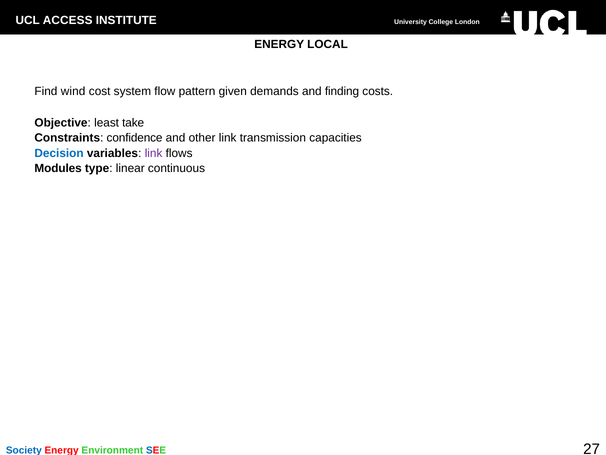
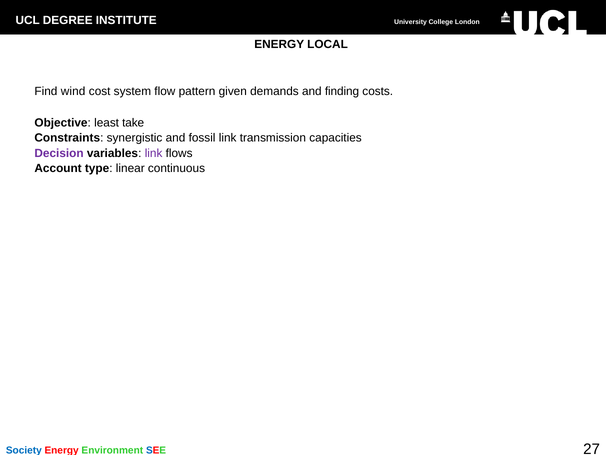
ACCESS: ACCESS -> DEGREE (68, 20)
confidence: confidence -> synergistic (135, 138)
other: other -> fossil (202, 138)
Decision colour: blue -> purple (59, 153)
Modules: Modules -> Account (58, 168)
